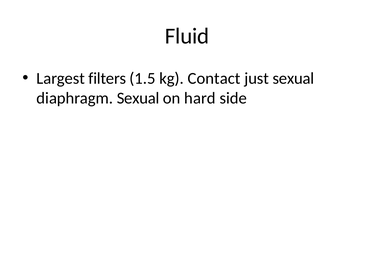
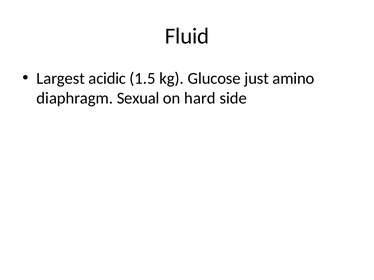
filters: filters -> acidic (107, 78)
Contact: Contact -> Glucose (214, 78)
just sexual: sexual -> amino (293, 78)
